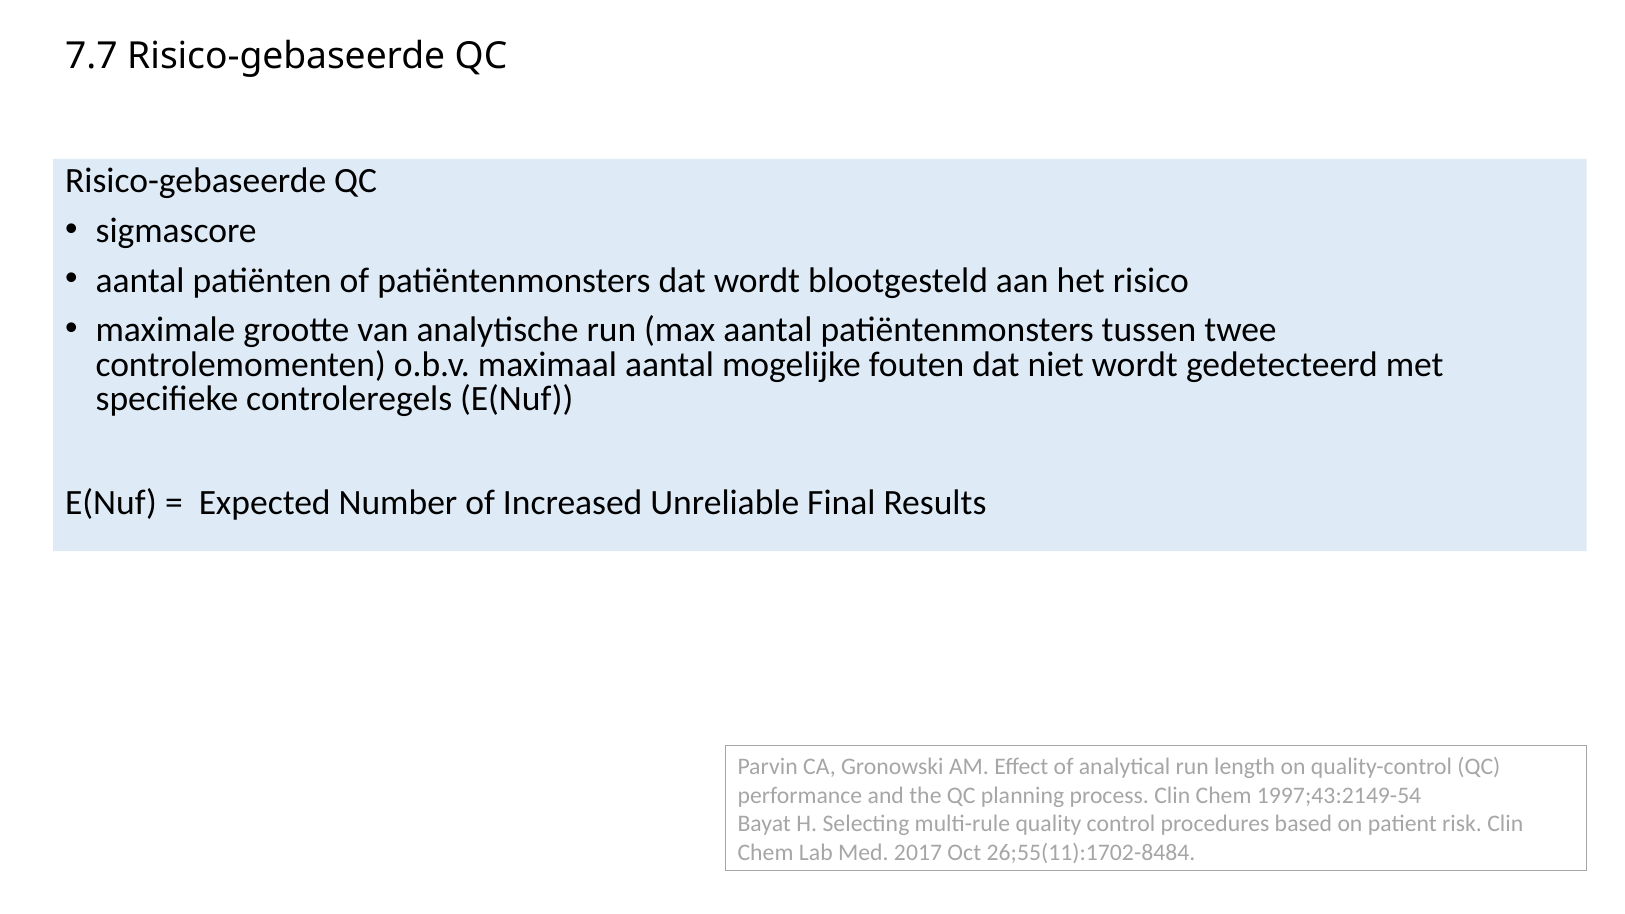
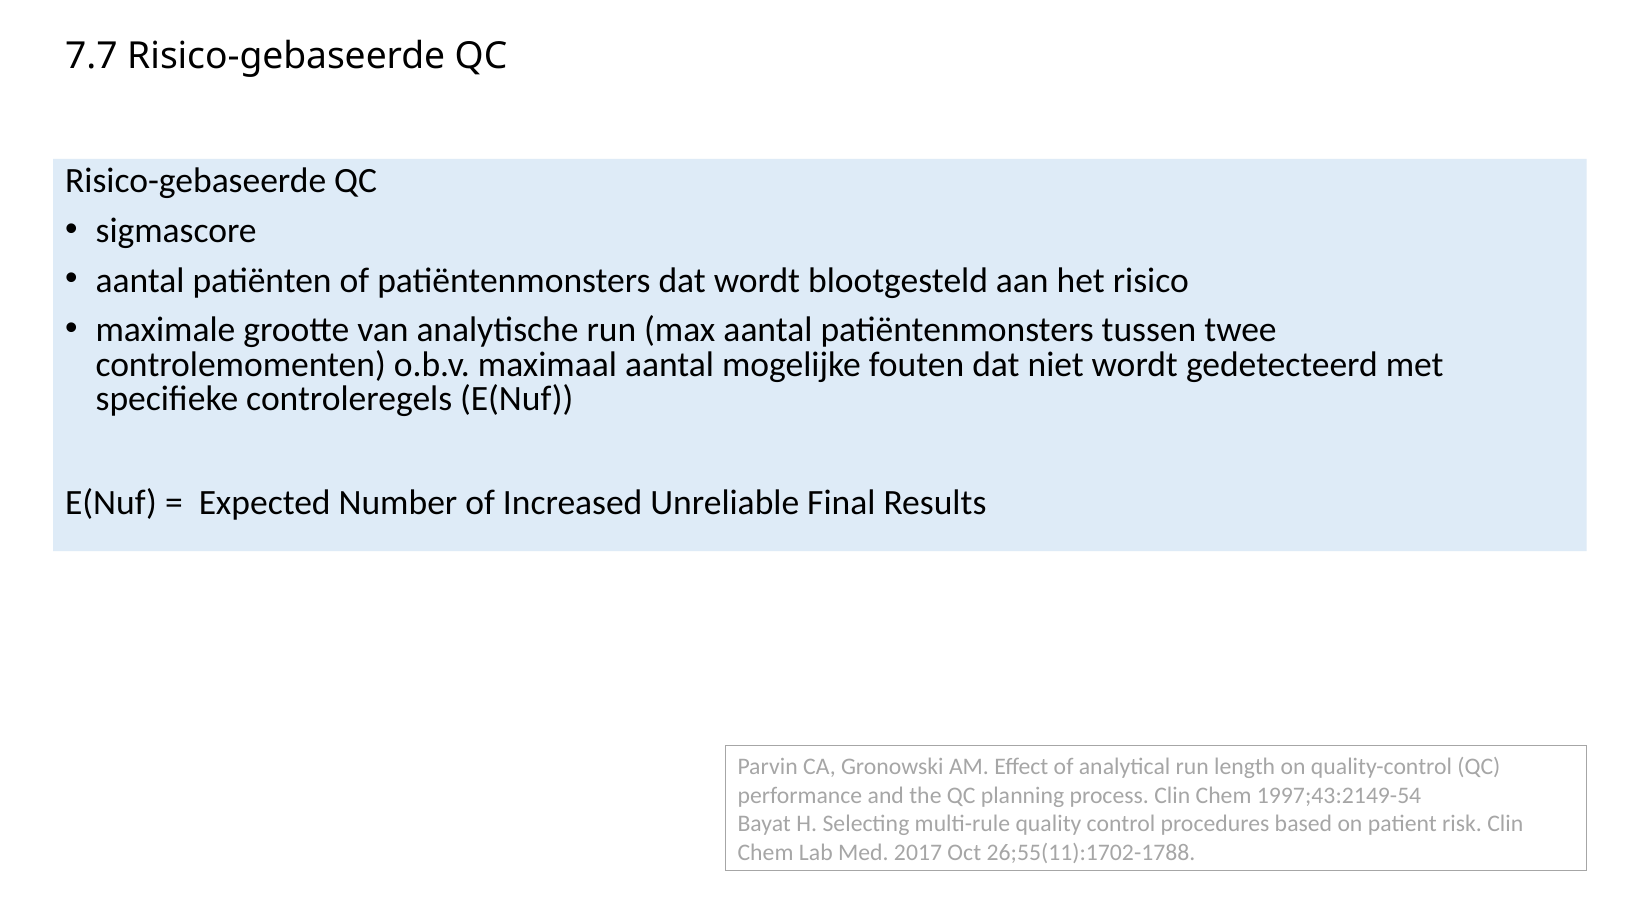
26;55(11):1702-8484: 26;55(11):1702-8484 -> 26;55(11):1702-1788 (1091, 852)
